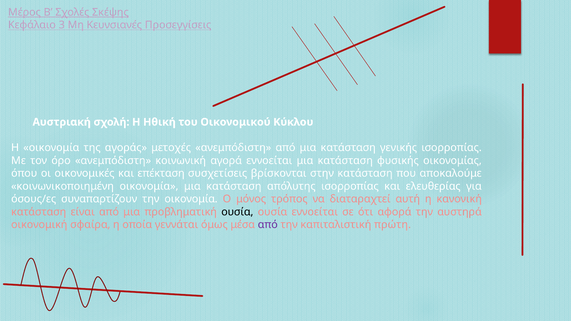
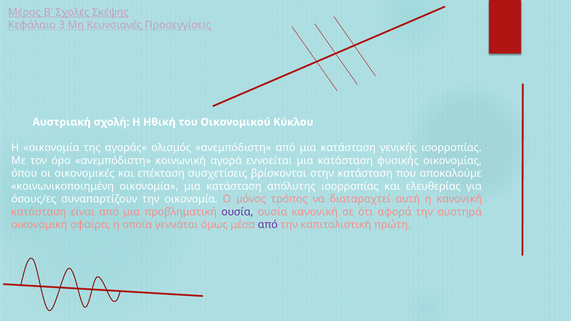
μετοχές: μετοχές -> ολισμός (171, 148)
ουσία colour: black -> purple (237, 212)
ουσία εννοείται: εννοείται -> κανονική (315, 212)
